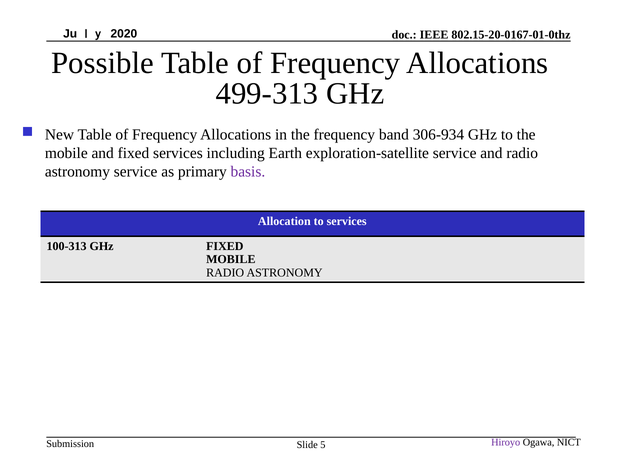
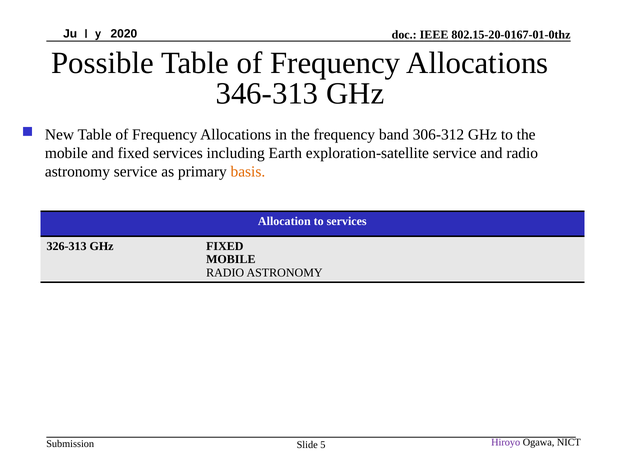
499-313: 499-313 -> 346-313 (267, 94)
306-934: 306-934 -> 306-312 (438, 135)
basis colour: purple -> orange (248, 172)
100-313: 100-313 -> 326-313 (67, 246)
